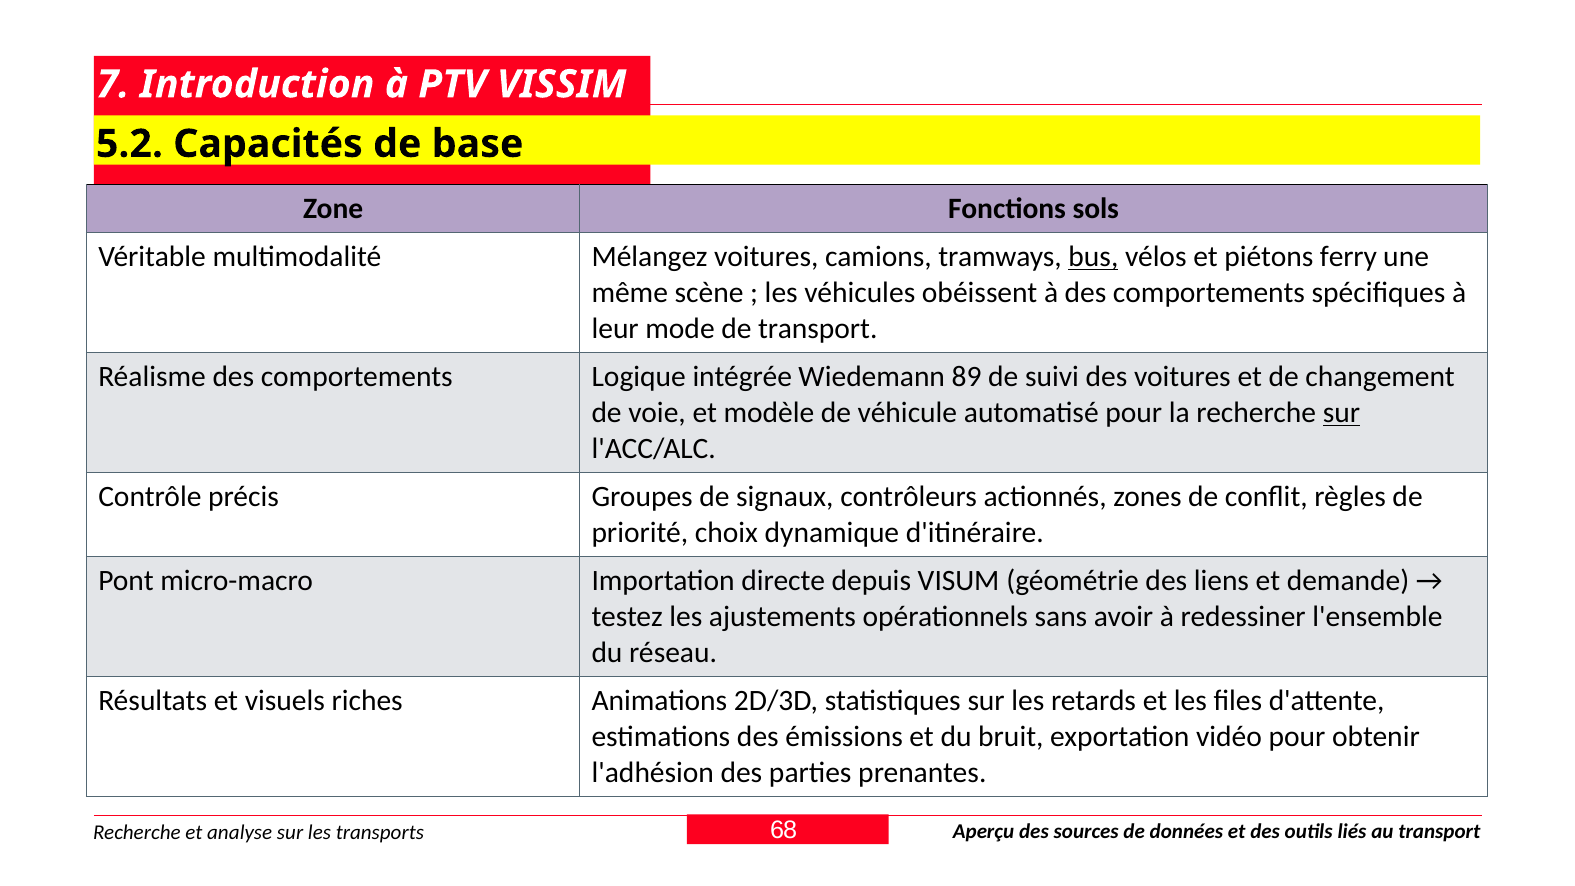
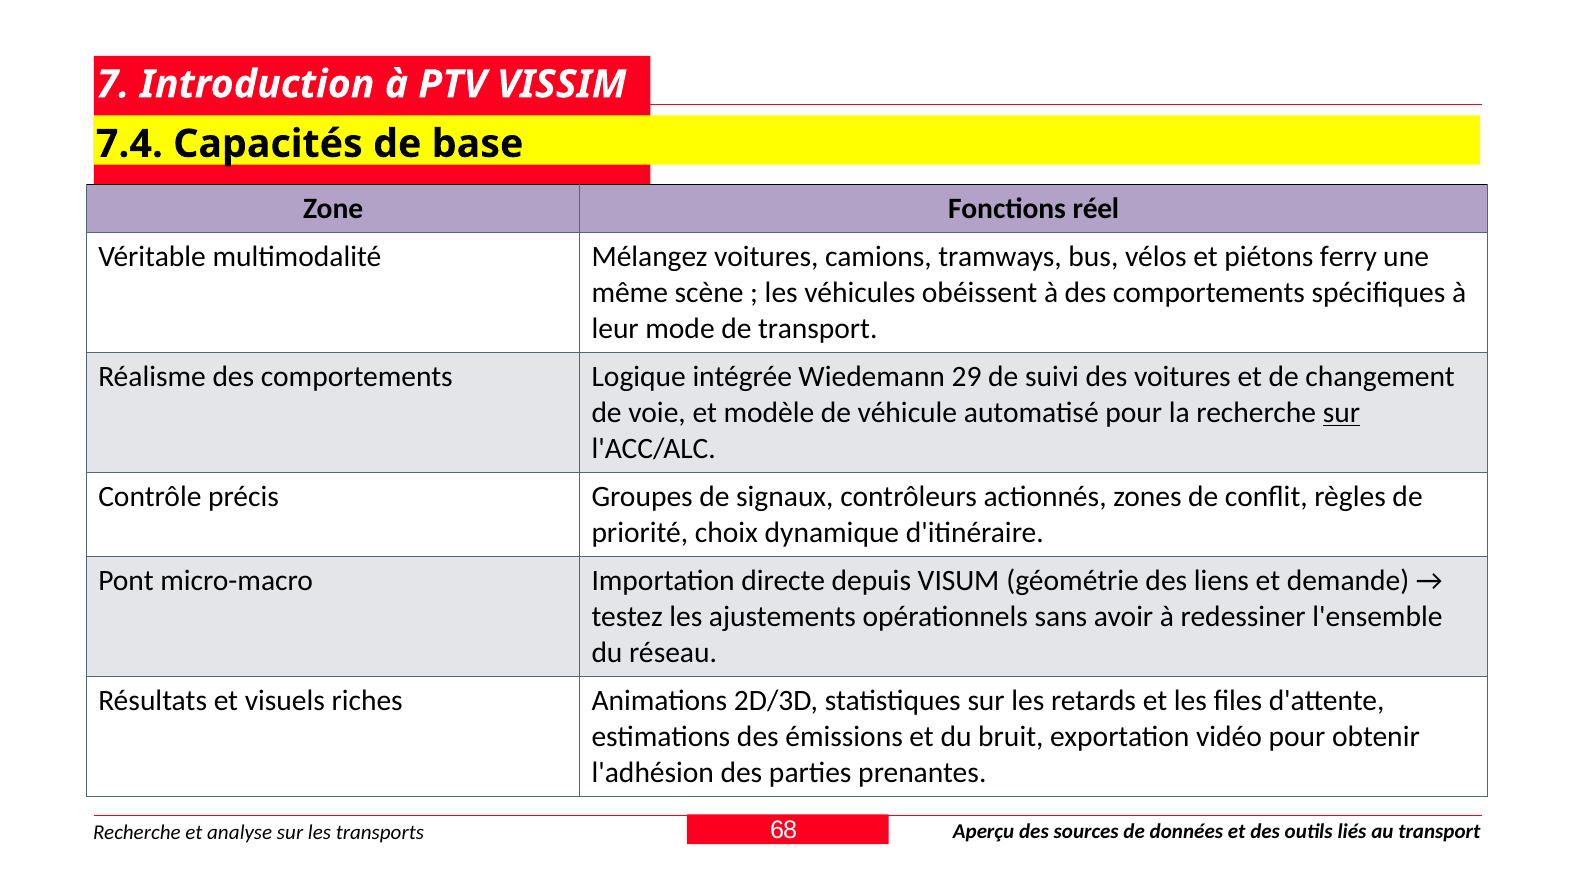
5.2: 5.2 -> 7.4 (129, 144)
sols: sols -> réel (1096, 209)
bus underline: present -> none (1093, 257)
89: 89 -> 29 (967, 377)
